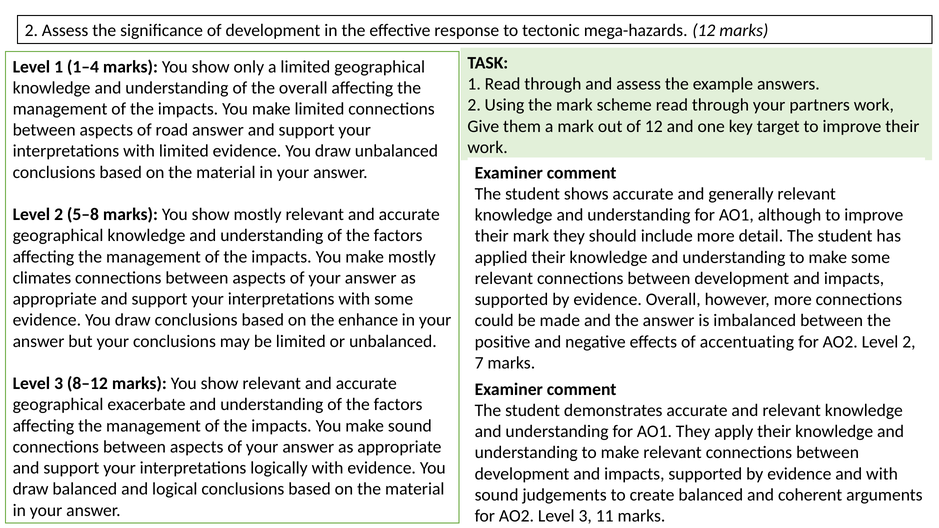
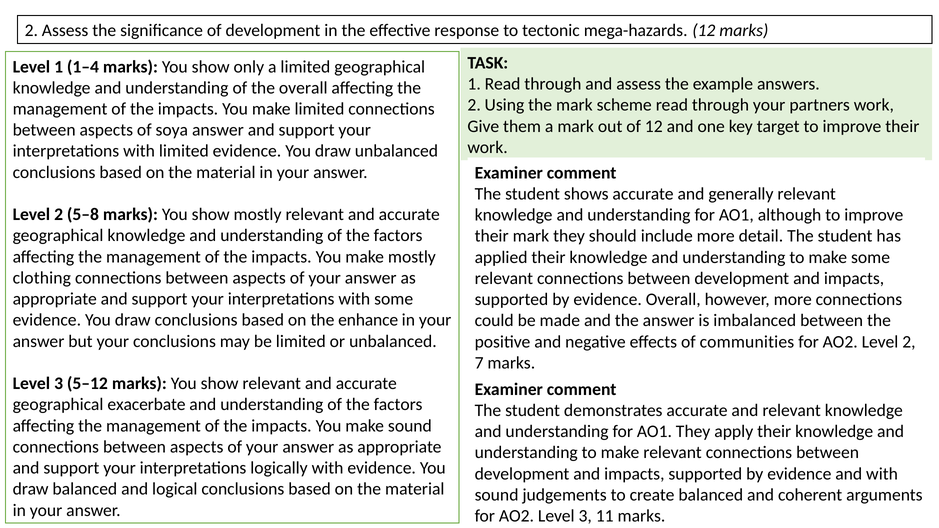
road: road -> soya (172, 130)
climates: climates -> clothing (42, 278)
accentuating: accentuating -> communities (747, 342)
8–12: 8–12 -> 5–12 (87, 384)
